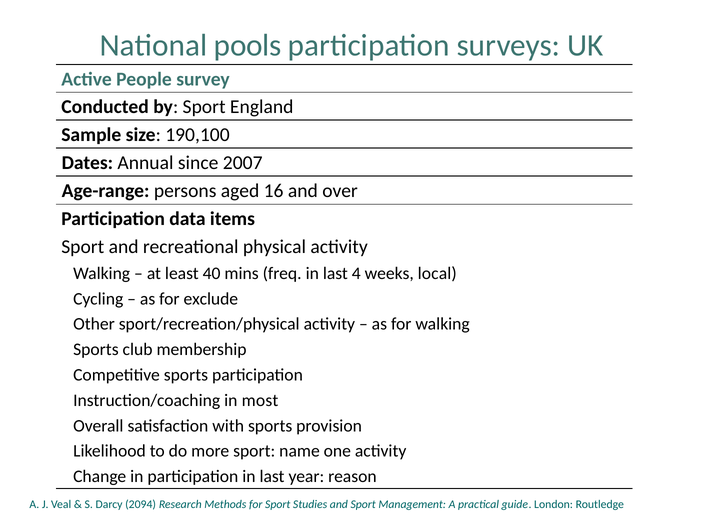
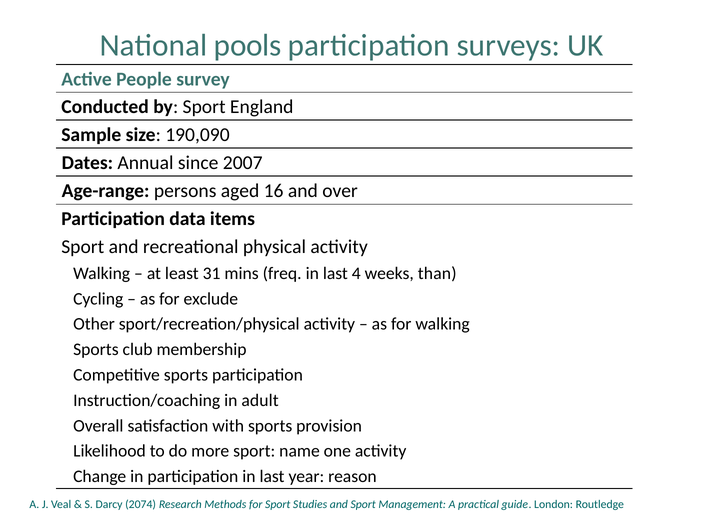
190,100: 190,100 -> 190,090 (197, 135)
40: 40 -> 31 (212, 273)
local: local -> than (437, 273)
most: most -> adult (260, 400)
2094: 2094 -> 2074 (141, 505)
